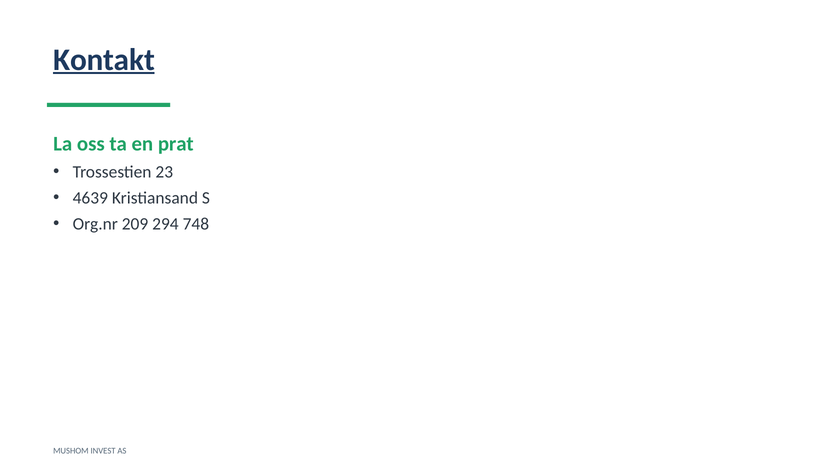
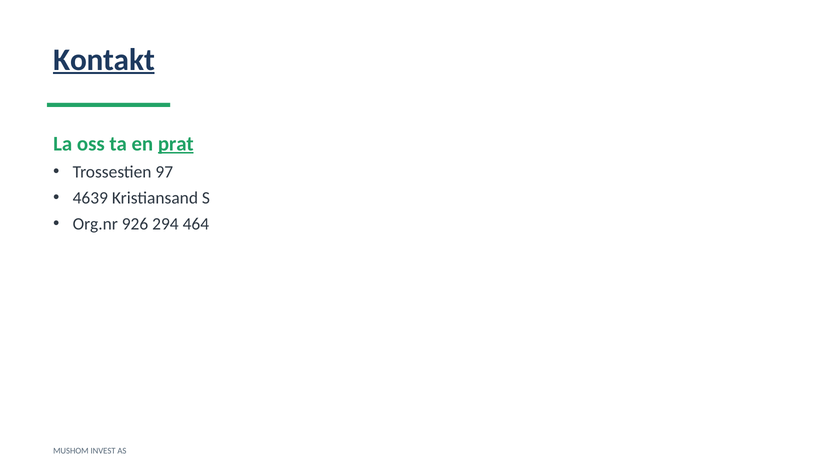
prat underline: none -> present (176, 144)
23: 23 -> 97 (164, 172)
209: 209 -> 926 (135, 224)
748: 748 -> 464 (196, 224)
